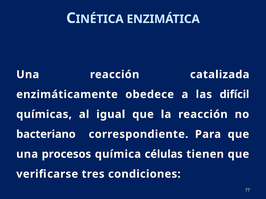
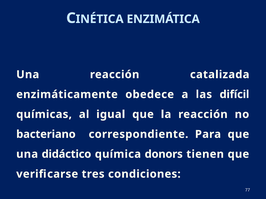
procesos: procesos -> didáctico (66, 154)
células: células -> donors (164, 154)
